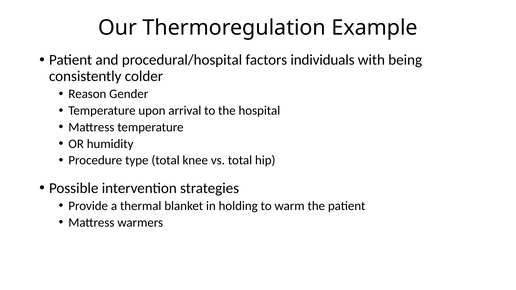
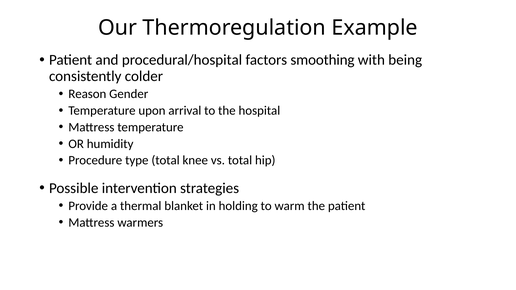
individuals: individuals -> smoothing (323, 60)
